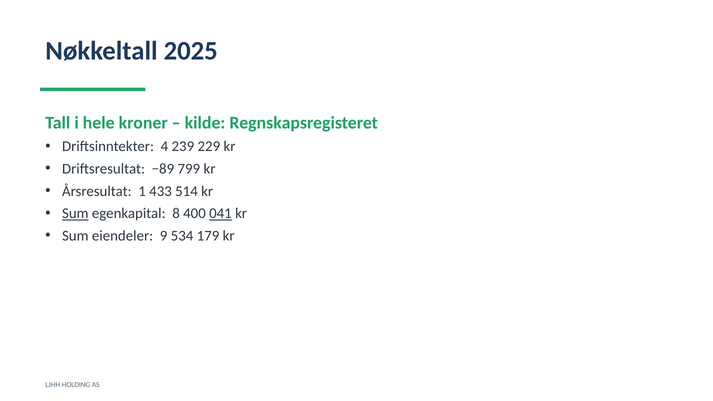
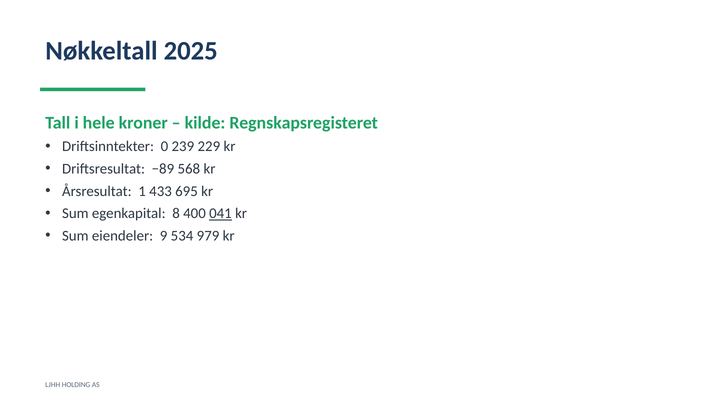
4: 4 -> 0 (164, 147)
799: 799 -> 568 (189, 169)
514: 514 -> 695 (186, 191)
Sum underline: present -> none (75, 213)
179: 179 -> 979 (208, 236)
